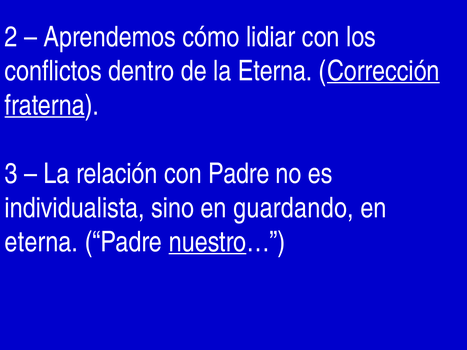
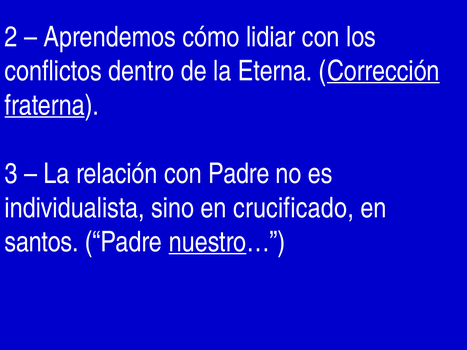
guardando: guardando -> crucificado (294, 208)
eterna: eterna -> santos (42, 242)
